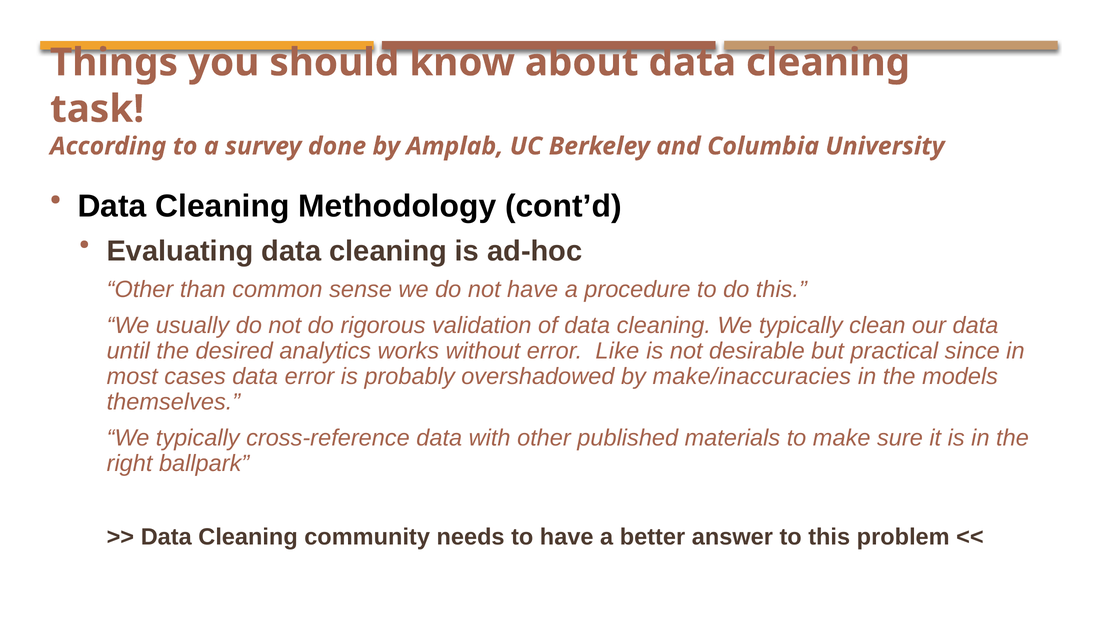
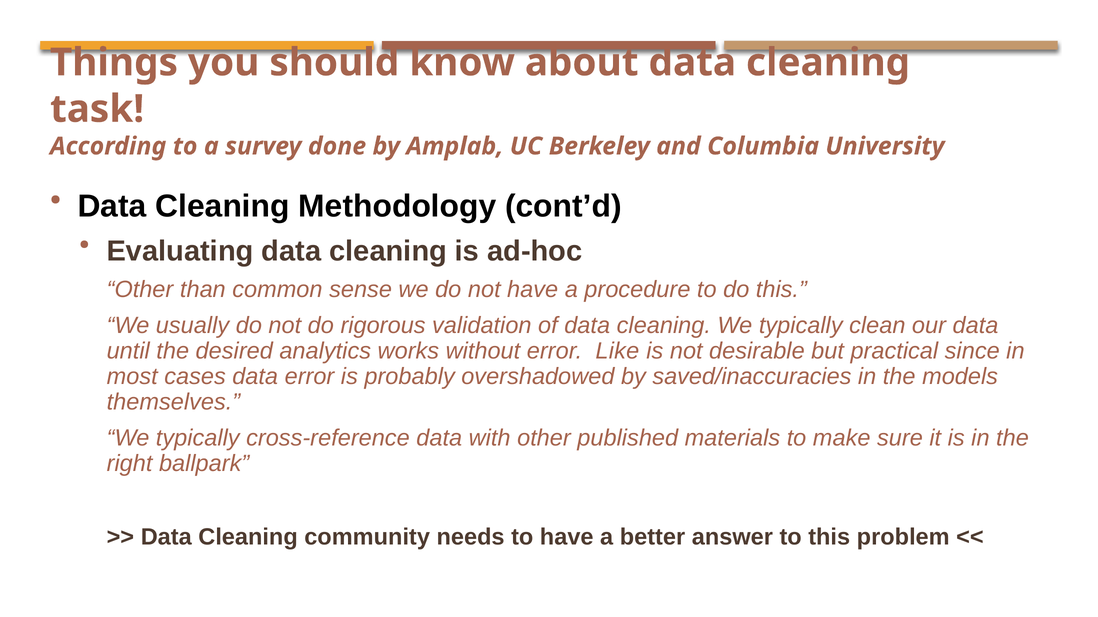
make/inaccuracies: make/inaccuracies -> saved/inaccuracies (752, 377)
